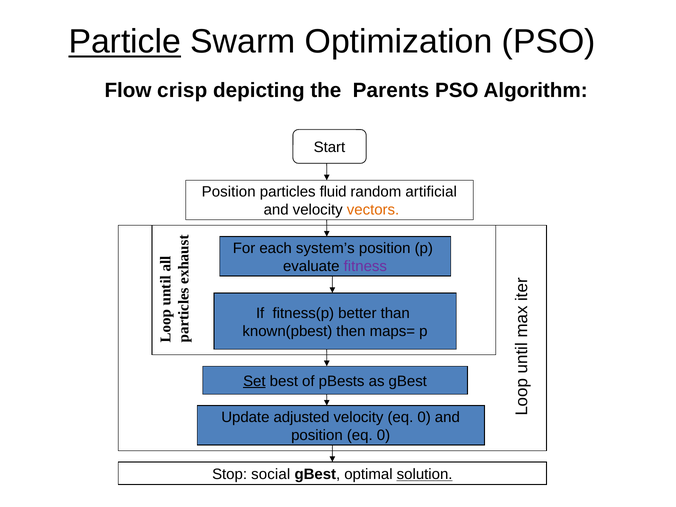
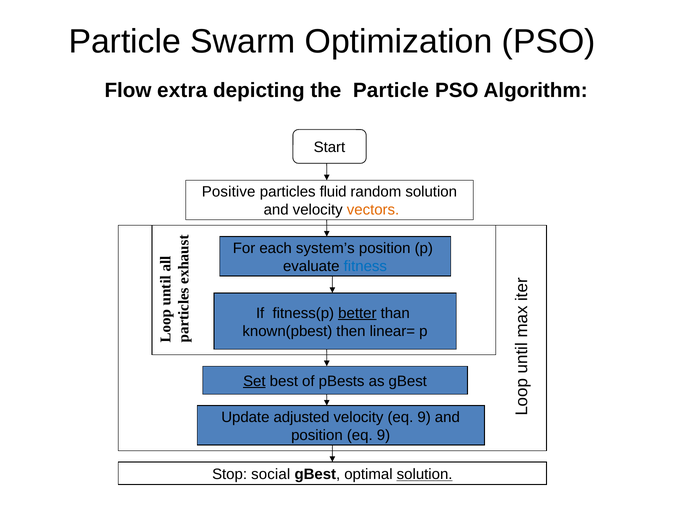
Particle underline: present -> none (125, 42)
crisp: crisp -> extra (182, 90)
the Parents: Parents -> Particle (391, 90)
Position: Position -> Positive (229, 192)
random artificial: artificial -> solution (431, 192)
fitness colour: purple -> blue (365, 266)
better underline: none -> present (357, 313)
maps=: maps= -> linear= (392, 331)
velocity eq 0: 0 -> 9 (424, 417)
position eq 0: 0 -> 9 (383, 435)
